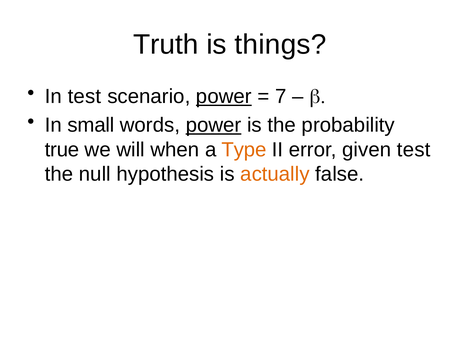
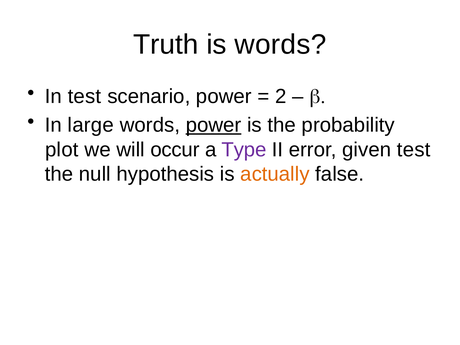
is things: things -> words (280, 45)
power underline: present -> none (224, 96)
7: 7 -> 2 (281, 96)
small: small -> large (91, 125)
true: true -> plot (62, 150)
when: when -> occur (175, 150)
Type colour: orange -> purple (244, 150)
